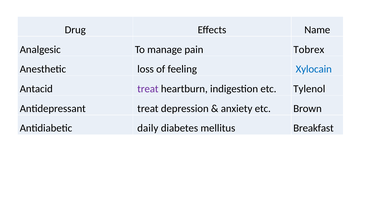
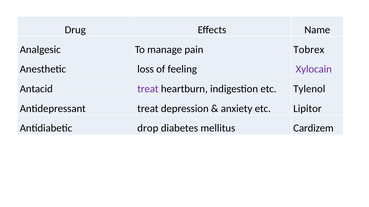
Xylocain colour: blue -> purple (314, 69)
Brown: Brown -> Lipitor (307, 109)
daily: daily -> drop (148, 129)
Breakfast: Breakfast -> Cardizem (313, 129)
